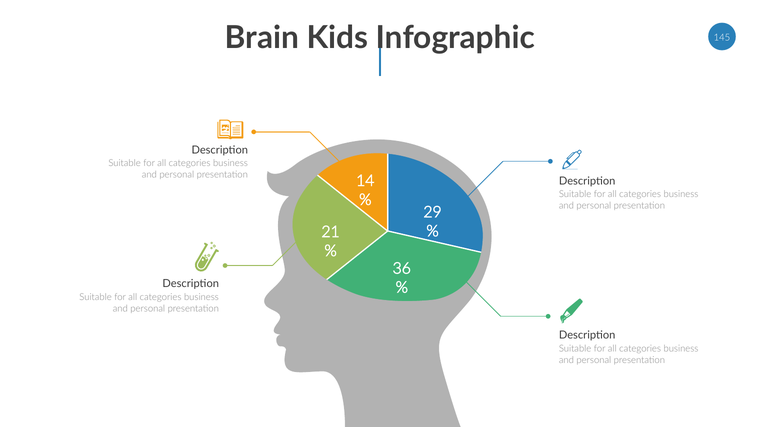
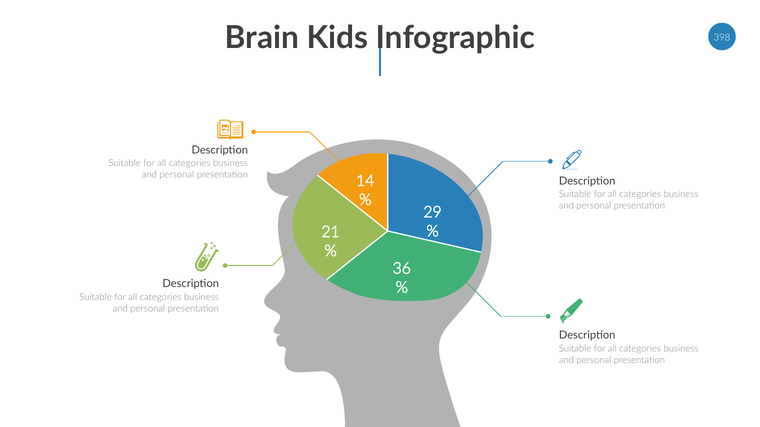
145: 145 -> 398 (722, 38)
